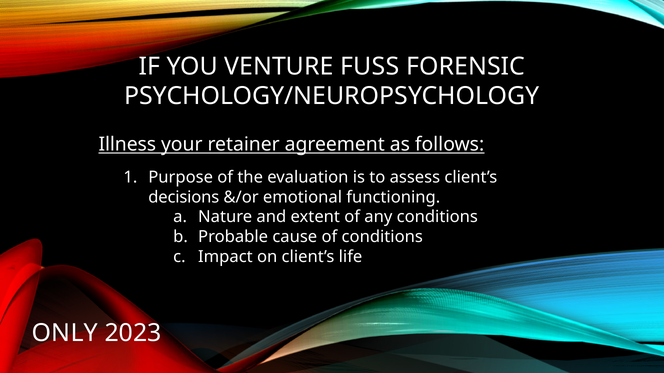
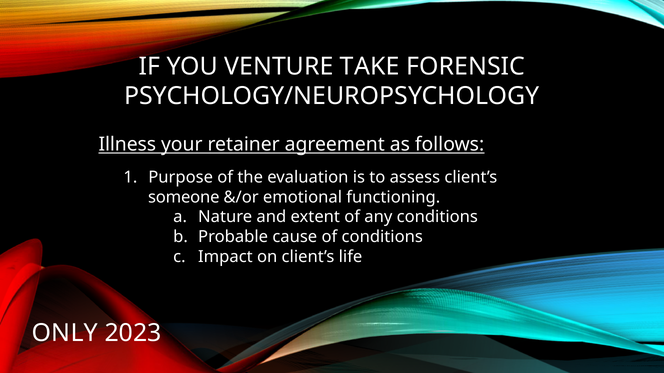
FUSS: FUSS -> TAKE (370, 66)
decisions: decisions -> someone (184, 197)
